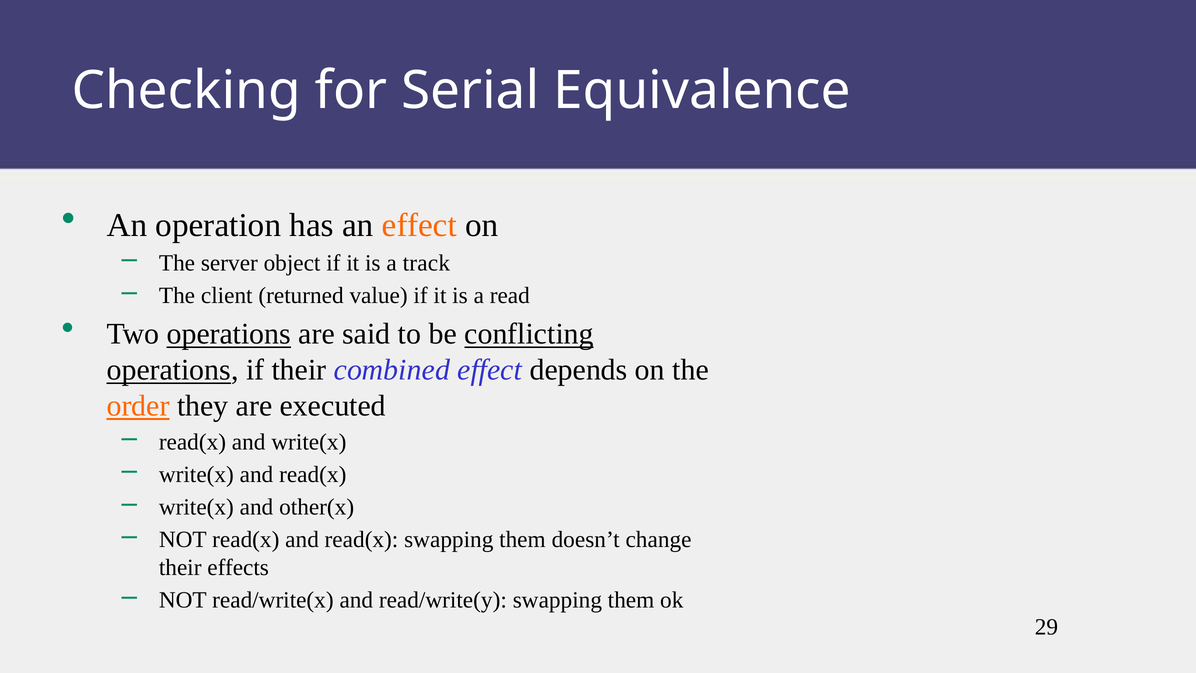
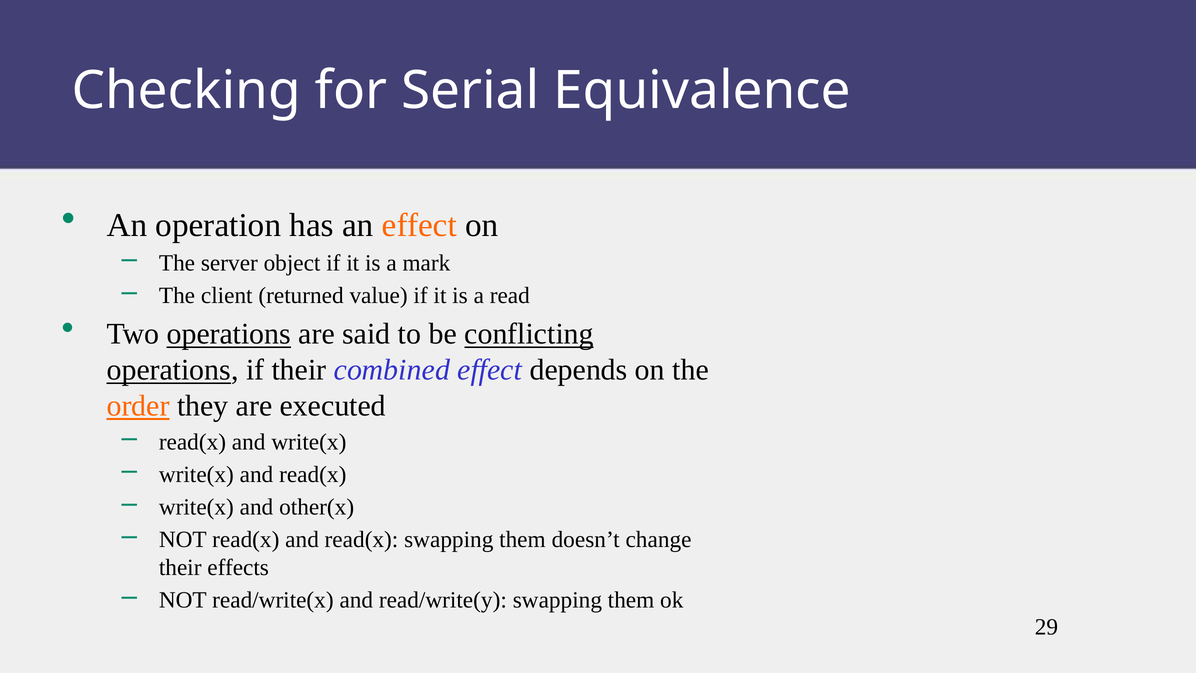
track: track -> mark (426, 263)
